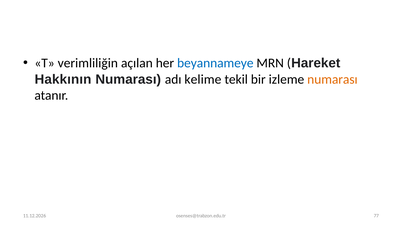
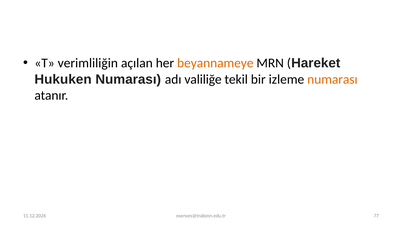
beyannameye colour: blue -> orange (215, 63)
Hakkının: Hakkının -> Hukuken (63, 79)
kelime: kelime -> valiliğe (203, 79)
